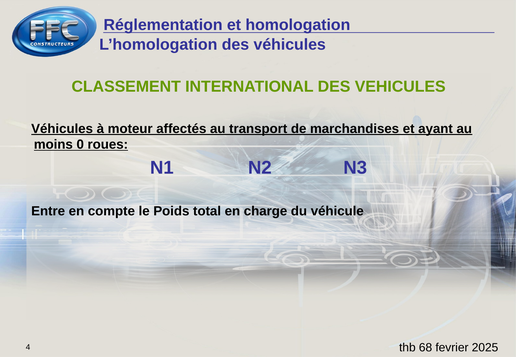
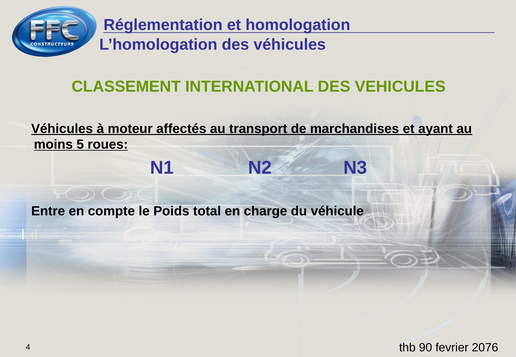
0: 0 -> 5 (80, 145)
68: 68 -> 90 (426, 348)
2025: 2025 -> 2076 (485, 348)
